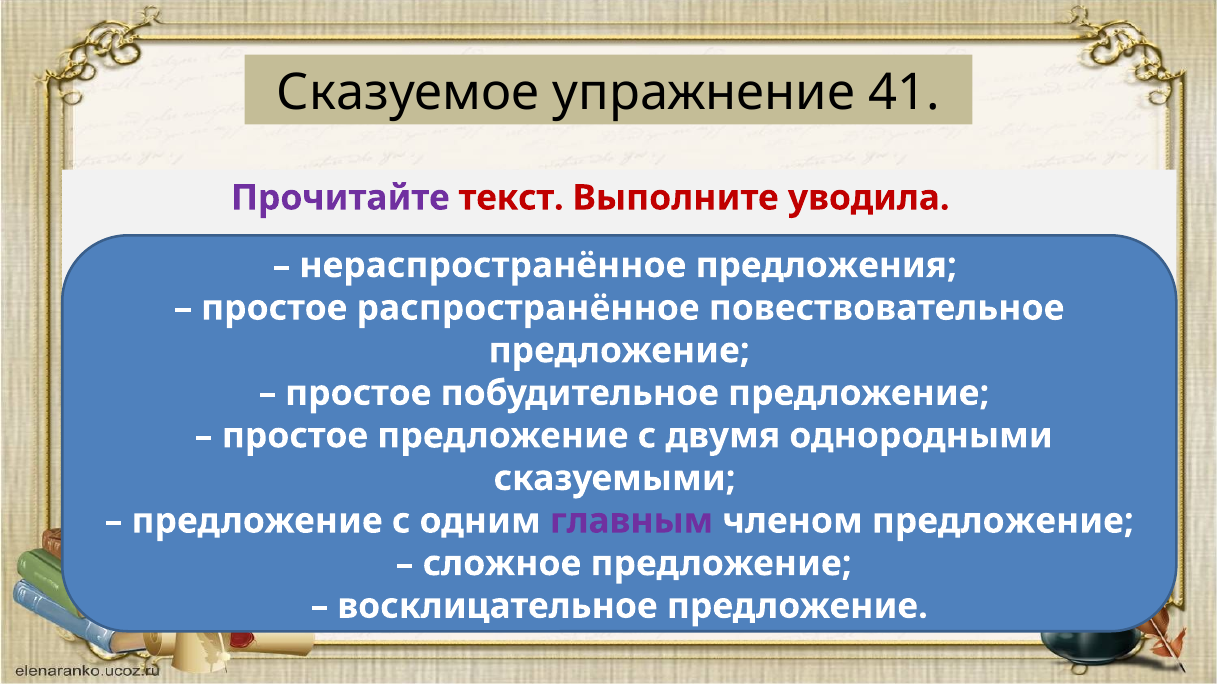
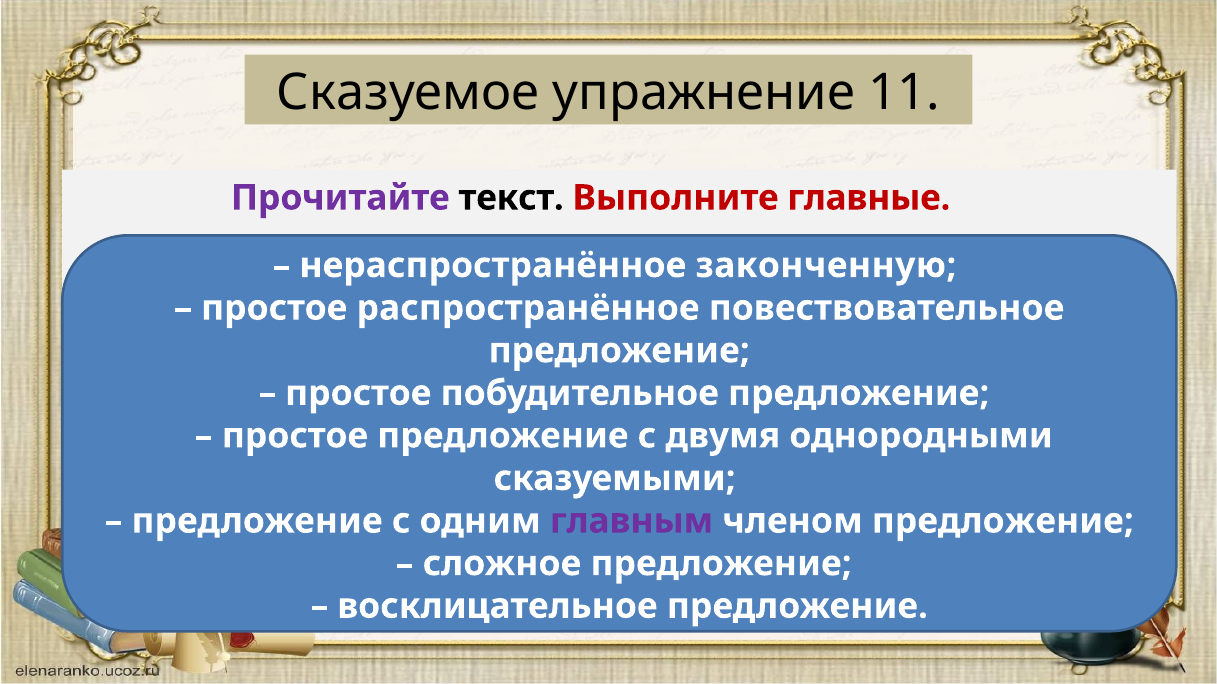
41: 41 -> 11 (904, 93)
текст colour: red -> black (511, 198)
уводила: уводила -> главные (869, 198)
предложения: предложения -> законченную (826, 266)
